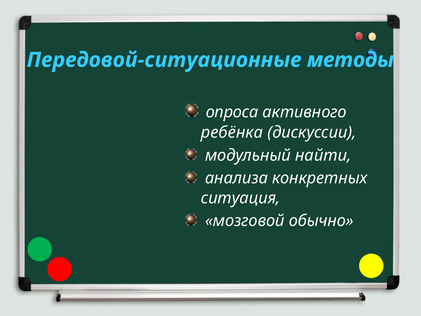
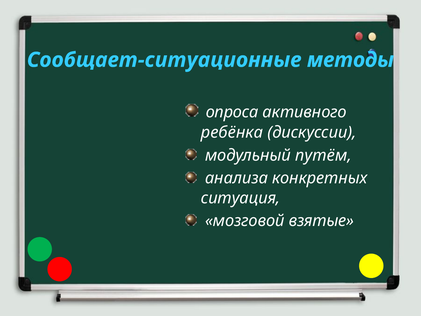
Передовой-ситуационные: Передовой-ситуационные -> Сообщает-ситуационные (164, 60)
найти: найти -> путём (323, 155)
обычно: обычно -> взятые (321, 221)
